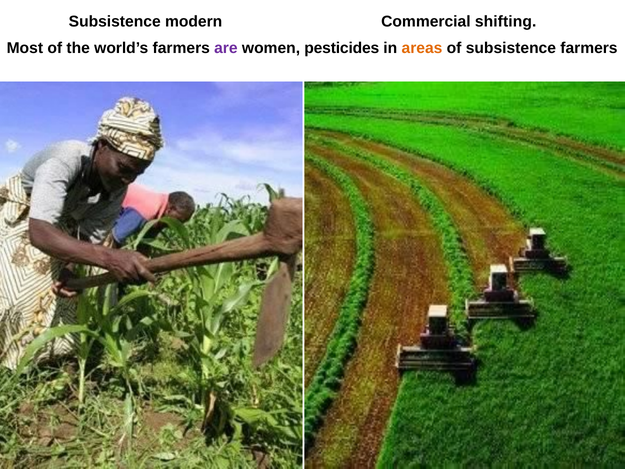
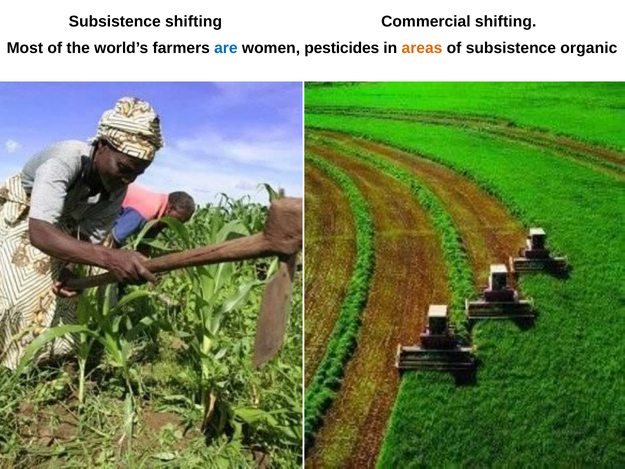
Subsistence modern: modern -> shifting (194, 21)
are colour: purple -> blue (226, 48)
subsistence farmers: farmers -> organic (589, 48)
